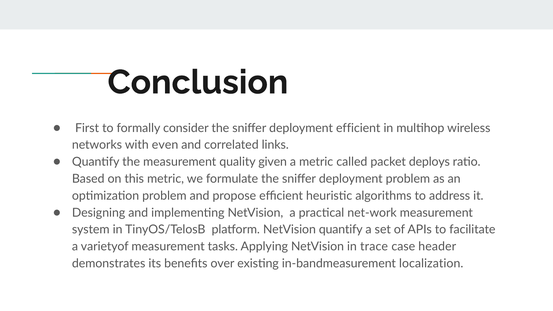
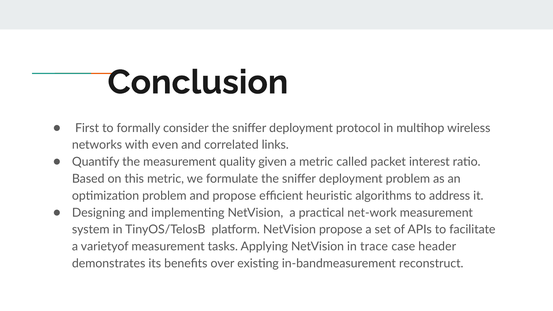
deployment efficient: efficient -> protocol (358, 128)
deploys: deploys -> interest (429, 162)
NetVision quantify: quantify -> propose (341, 230)
localization: localization -> reconstruct (431, 264)
